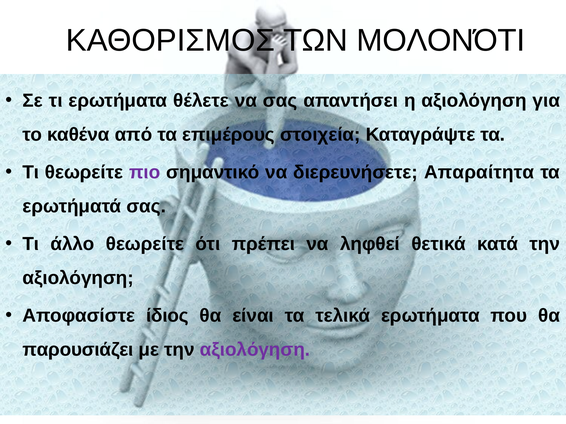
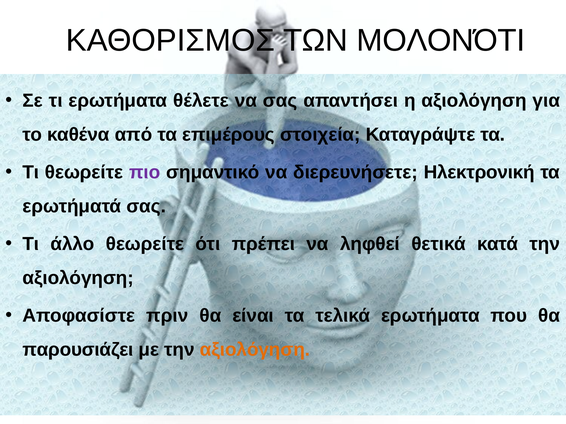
Απαραίτητα: Απαραίτητα -> Ηλεκτρονική (479, 173)
ίδιος: ίδιος -> πριν (167, 316)
αξιολόγηση colour: purple -> orange (255, 350)
